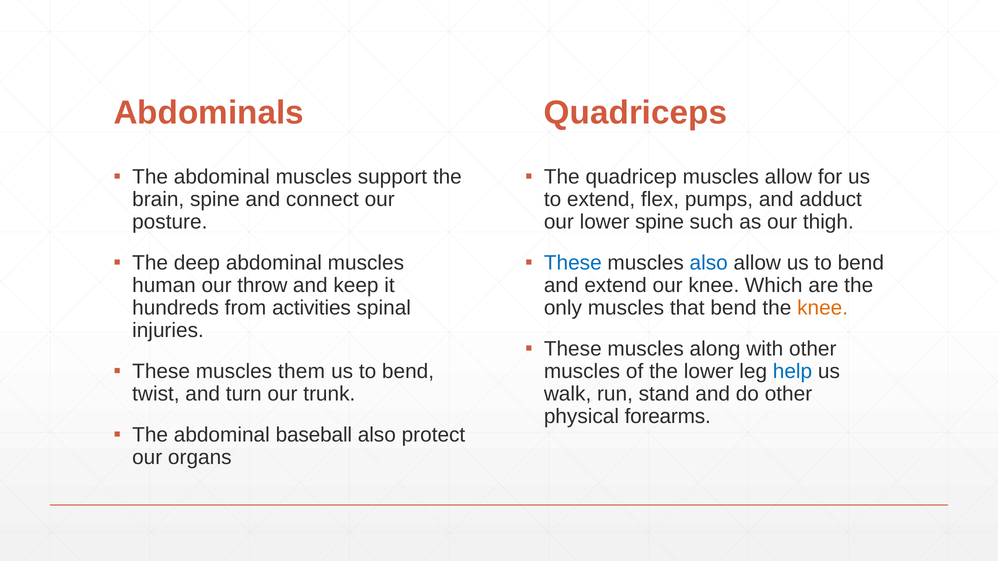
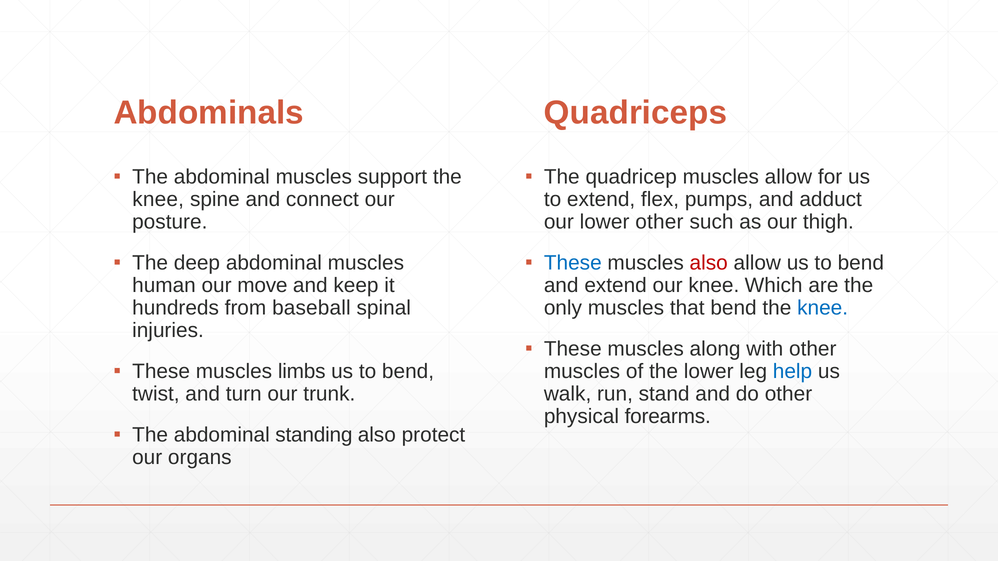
brain: brain -> knee (158, 199)
lower spine: spine -> other (659, 222)
also colour: blue -> red (709, 263)
throw: throw -> move (262, 286)
activities: activities -> baseball (311, 308)
knee colour: orange -> blue (823, 308)
them: them -> limbs (302, 372)
baseball: baseball -> standing (314, 435)
